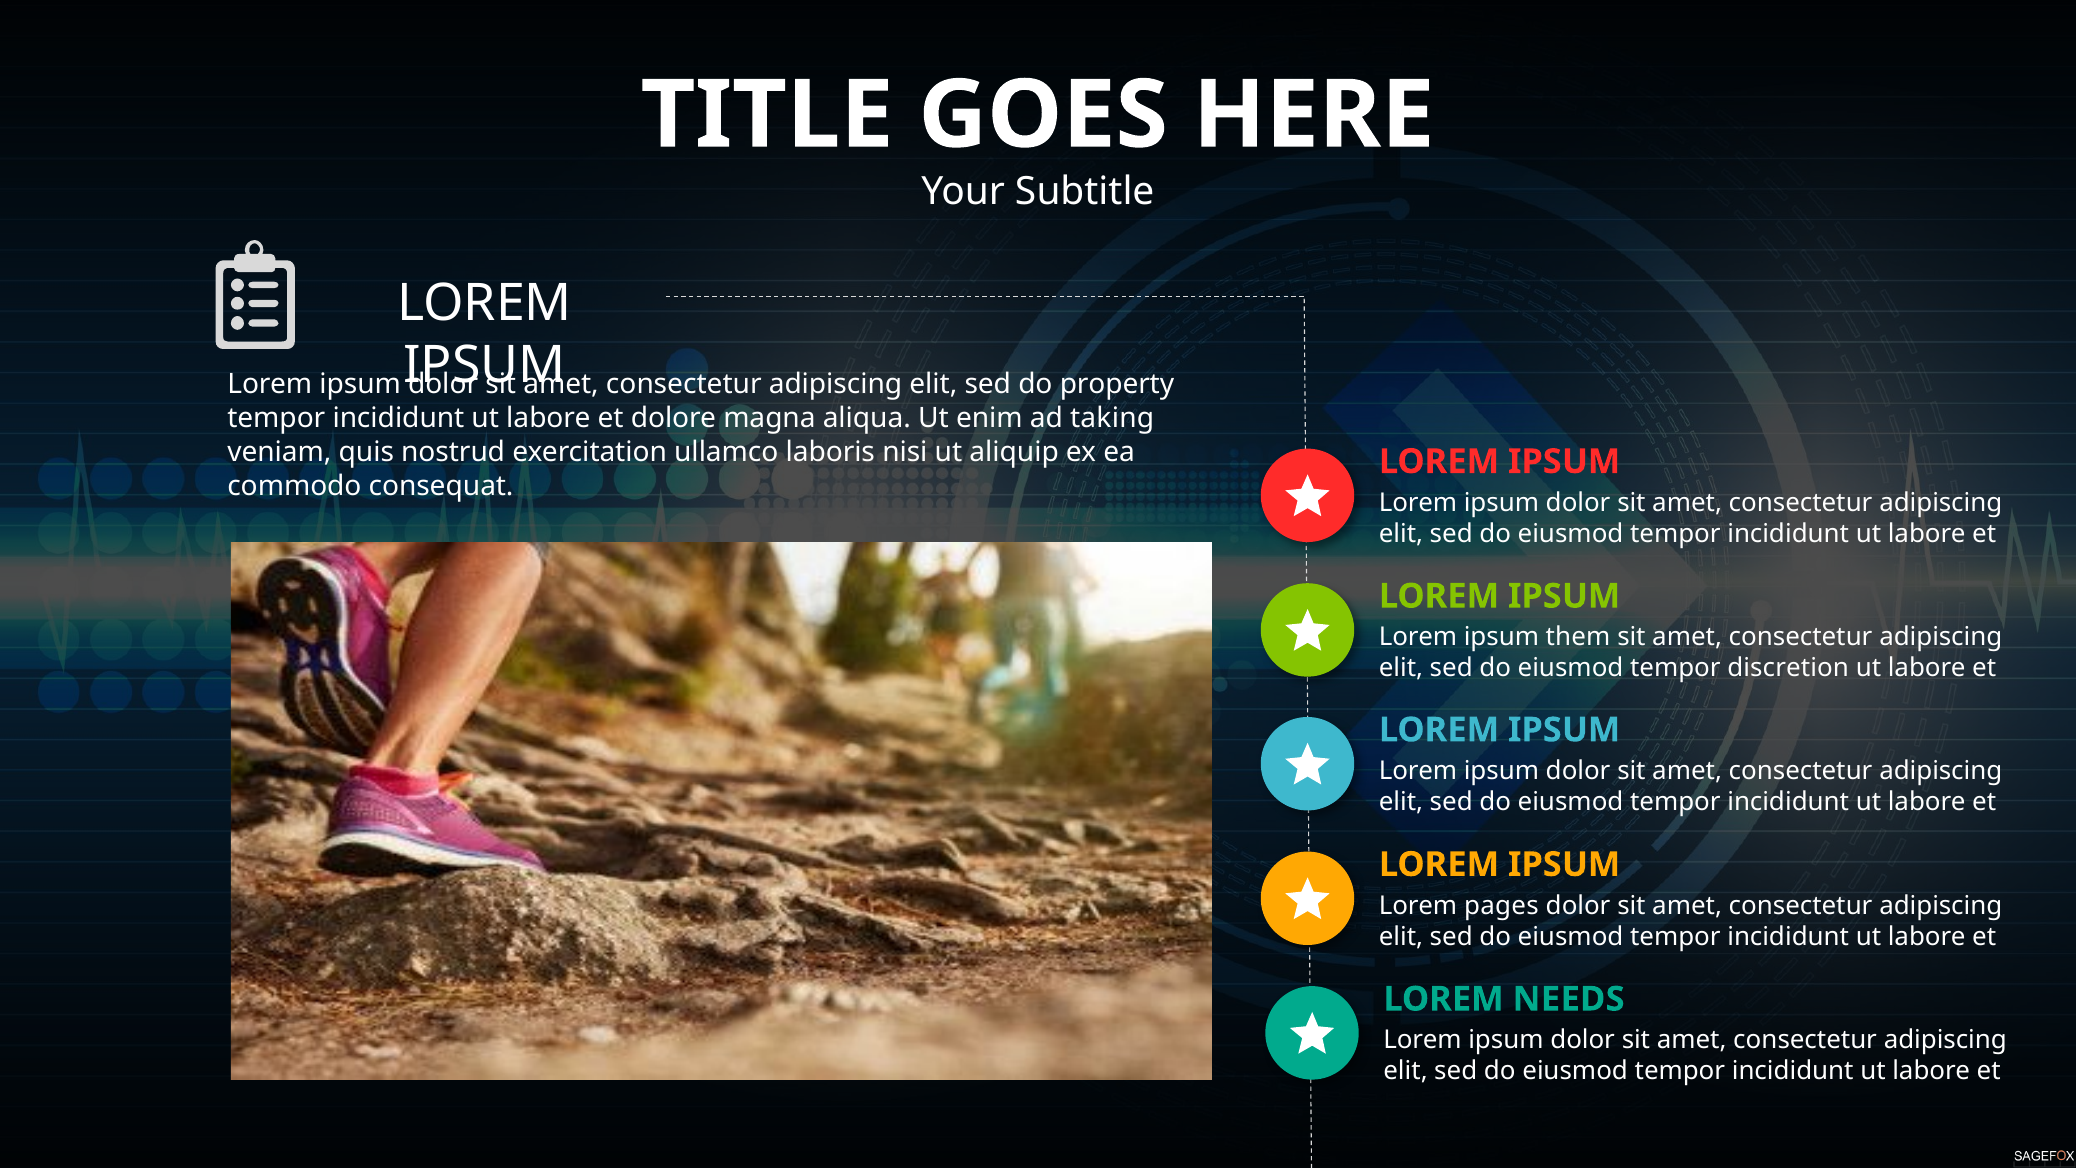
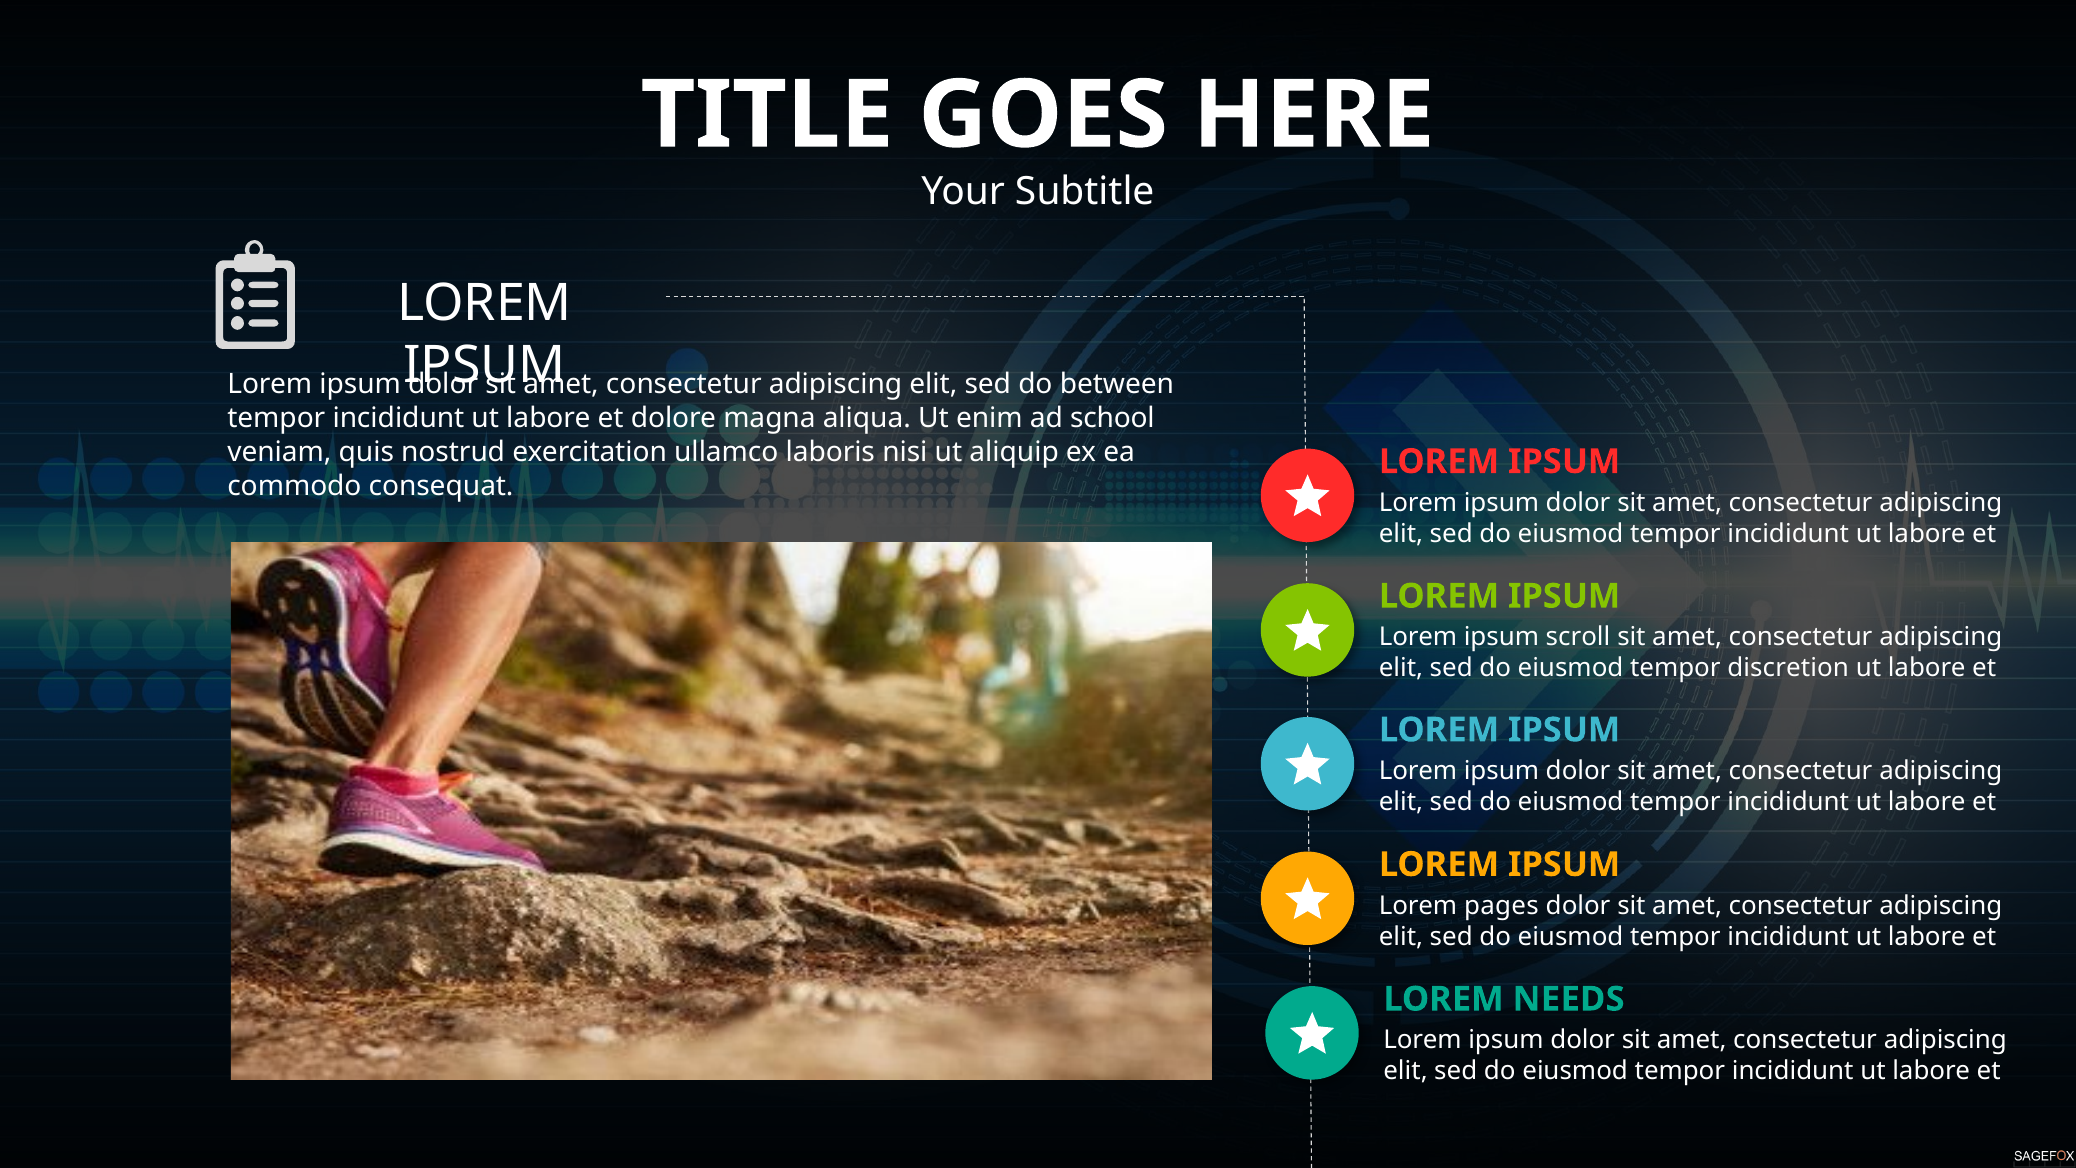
property: property -> between (1117, 384)
taking: taking -> school (1112, 418)
them: them -> scroll (1578, 637)
